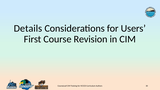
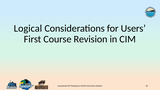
Details: Details -> Logical (28, 28)
